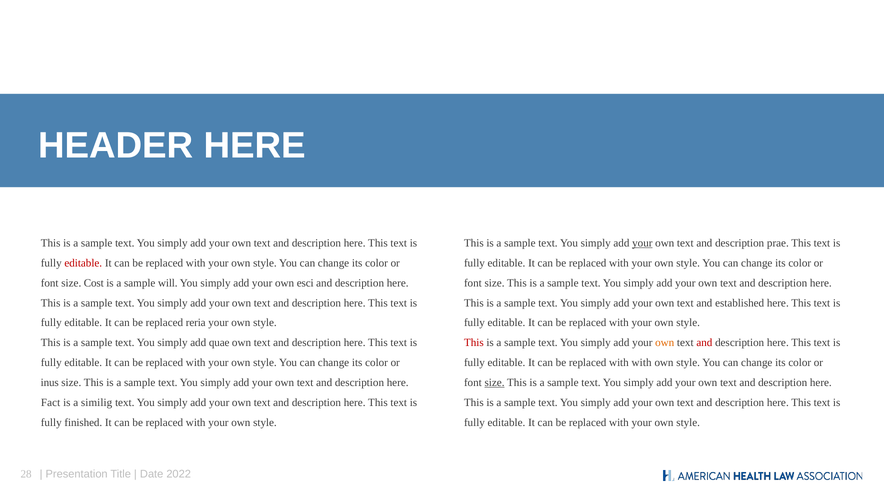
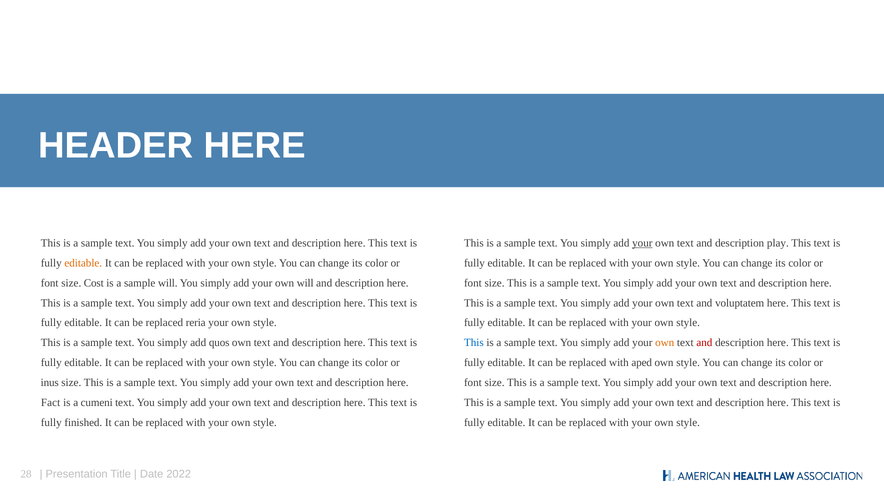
prae: prae -> play (778, 243)
editable colour: red -> orange (83, 263)
own esci: esci -> will (305, 283)
established: established -> voluptatem (740, 303)
quae: quae -> quos (219, 343)
This colour: red -> blue (474, 343)
with with: with -> aped (642, 363)
size underline: present -> none (495, 383)
similig: similig -> cumeni (97, 403)
